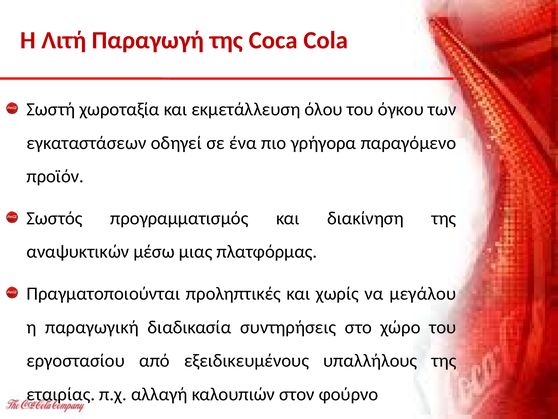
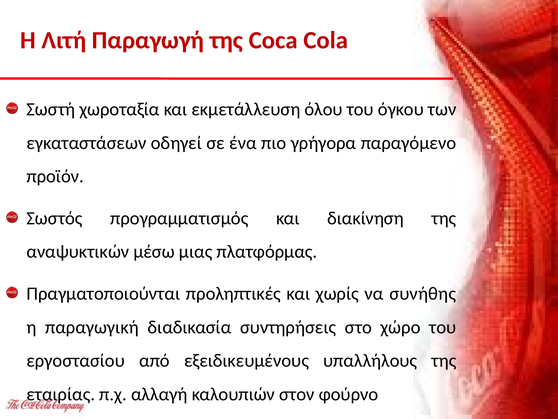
μεγάλου: μεγάλου -> συνήθης (423, 293)
